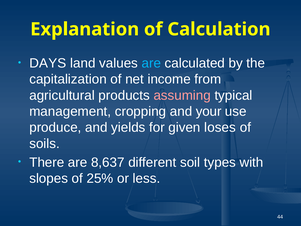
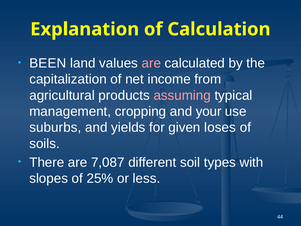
DAYS: DAYS -> BEEN (48, 63)
are colour: light blue -> pink (151, 63)
produce: produce -> suburbs (55, 127)
8,637: 8,637 -> 7,087 (108, 162)
